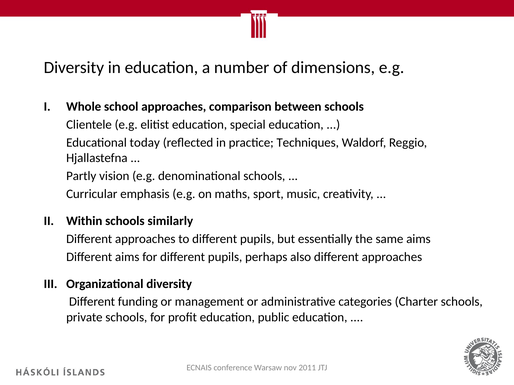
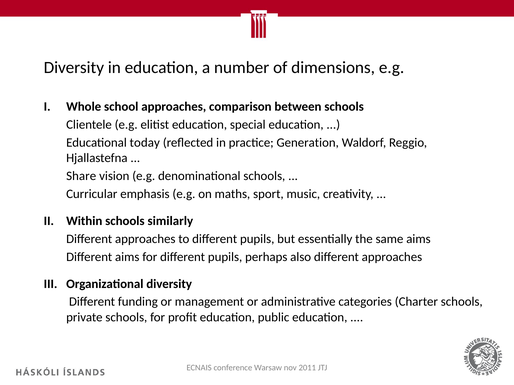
Techniques: Techniques -> Generation (308, 143)
Partly: Partly -> Share (81, 176)
